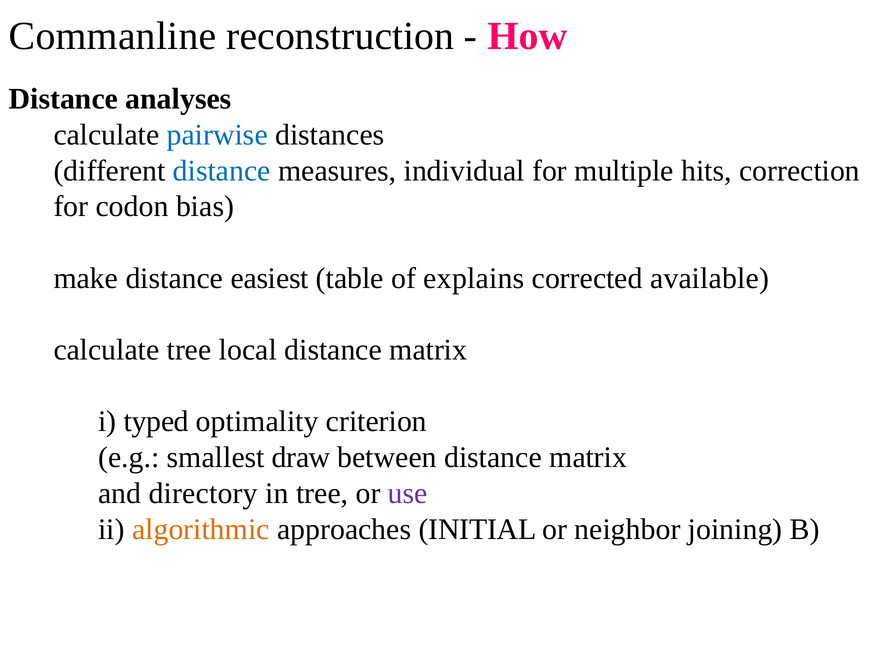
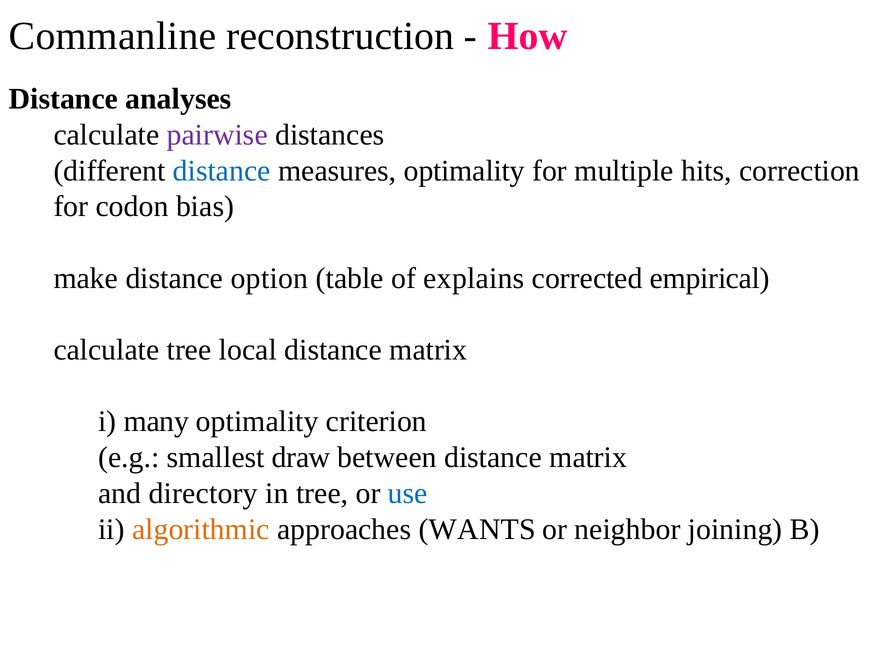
pairwise colour: blue -> purple (217, 135)
measures individual: individual -> optimality (464, 171)
easiest: easiest -> option (269, 278)
available: available -> empirical (710, 278)
typed: typed -> many (156, 421)
use colour: purple -> blue (408, 493)
INITIAL: INITIAL -> WANTS (477, 529)
